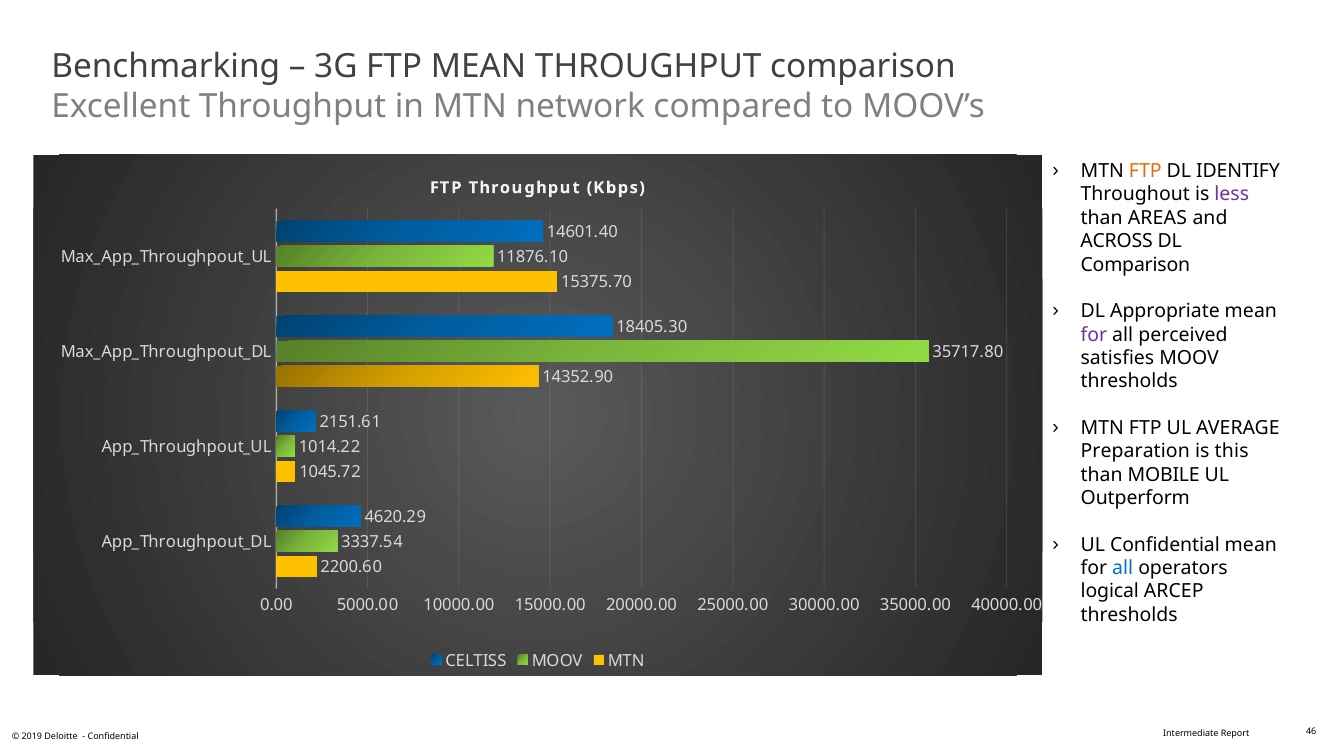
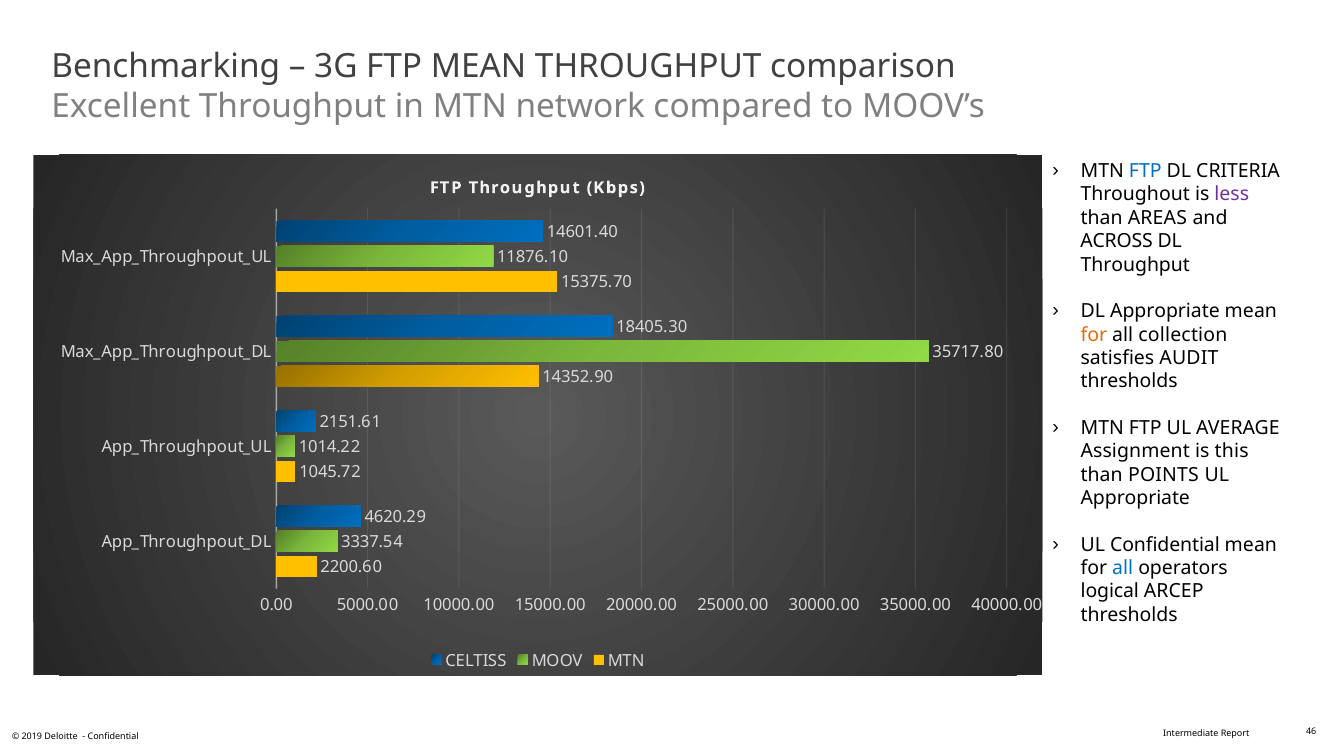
FTP colour: orange -> blue (1145, 171)
IDENTIFY: IDENTIFY -> CRITERIA (1238, 171)
Comparison: Comparison -> Throughput (1135, 265)
for colour: purple -> orange (1094, 335)
perceived: perceived -> collection (1183, 335)
satisfies MOOV: MOOV -> AUDIT (1189, 358)
Preparation: Preparation -> Assignment (1135, 452)
MOBILE: MOBILE -> POINTS (1163, 475)
Outperform: Outperform -> Appropriate (1135, 498)
